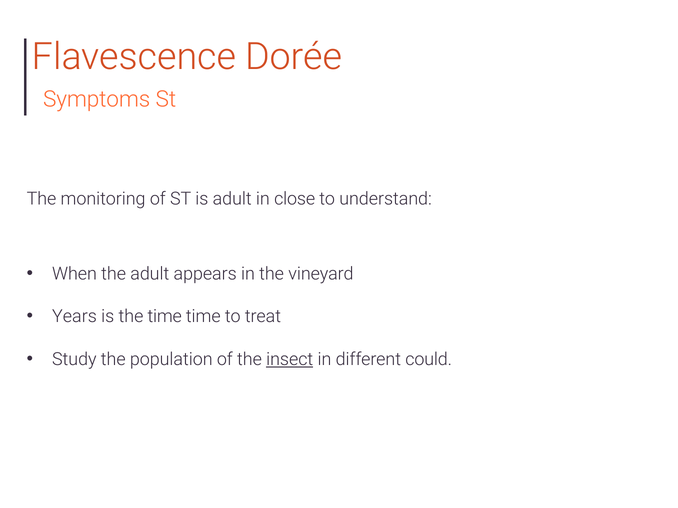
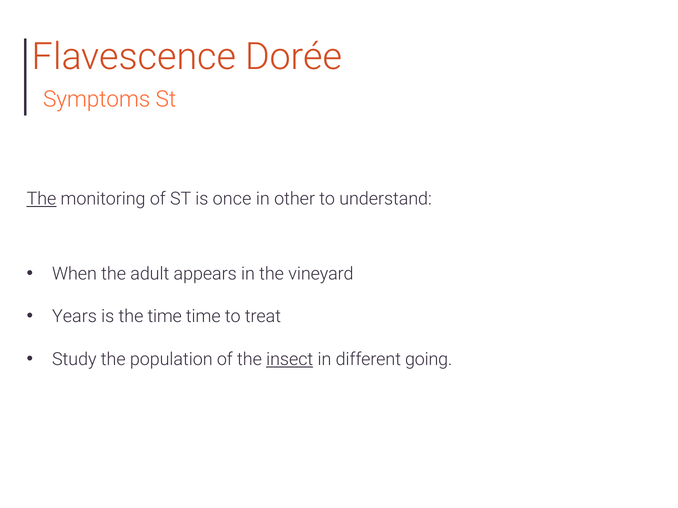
The underline: none -> present (41, 199)
is adult: adult -> once (232, 199)
close: close -> other (295, 199)
could: could -> going (429, 360)
